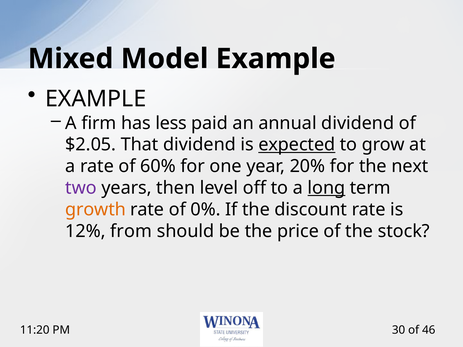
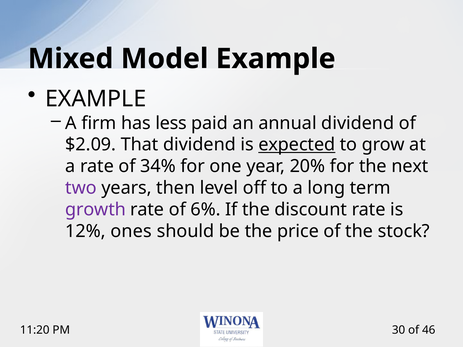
$2.05: $2.05 -> $2.09 (91, 145)
60%: 60% -> 34% (158, 166)
long underline: present -> none (326, 188)
growth colour: orange -> purple (96, 210)
0%: 0% -> 6% (206, 210)
from: from -> ones (131, 231)
